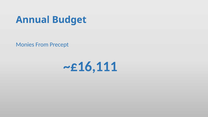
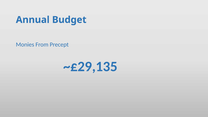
~£16,111: ~£16,111 -> ~£29,135 (90, 66)
